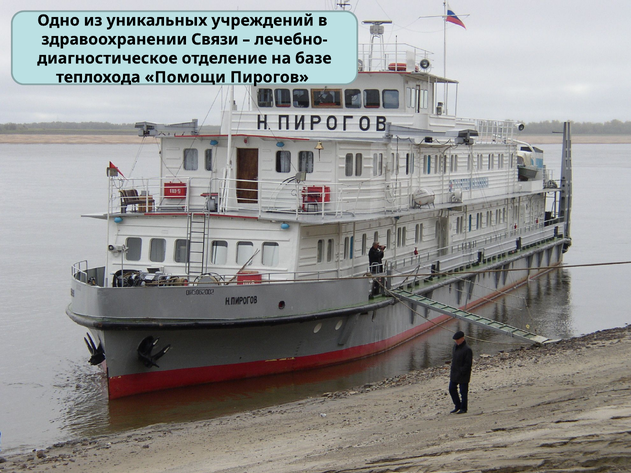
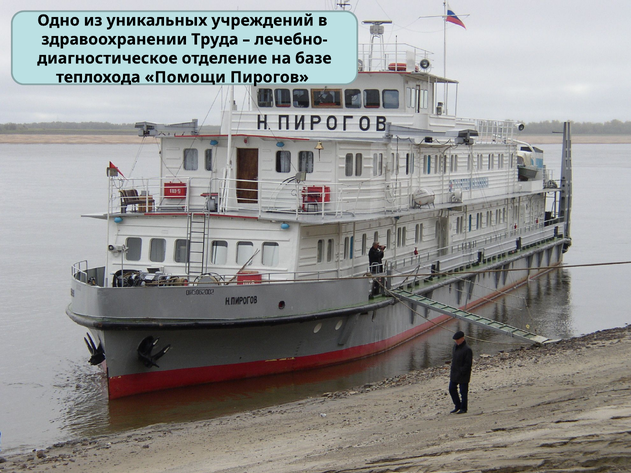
Связи: Связи -> Труда (215, 39)
